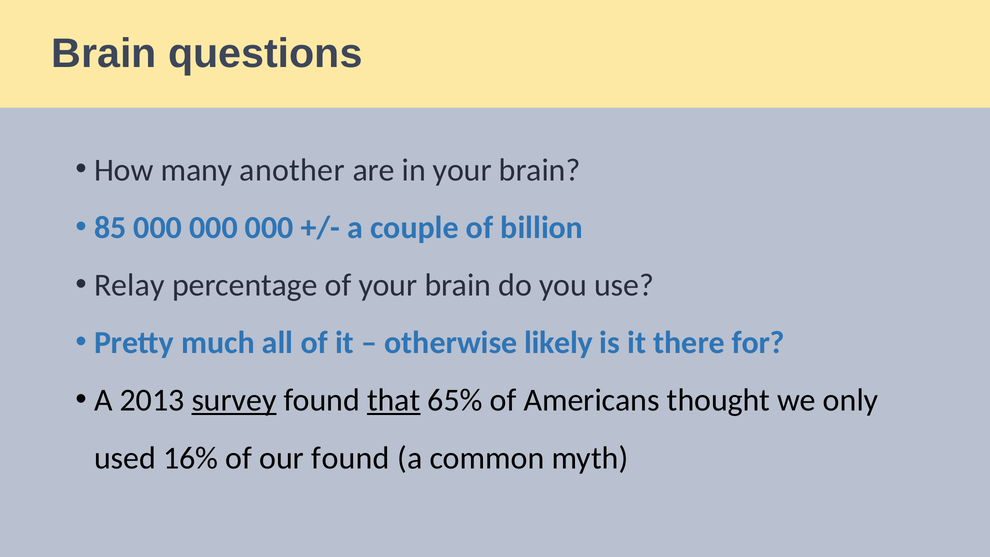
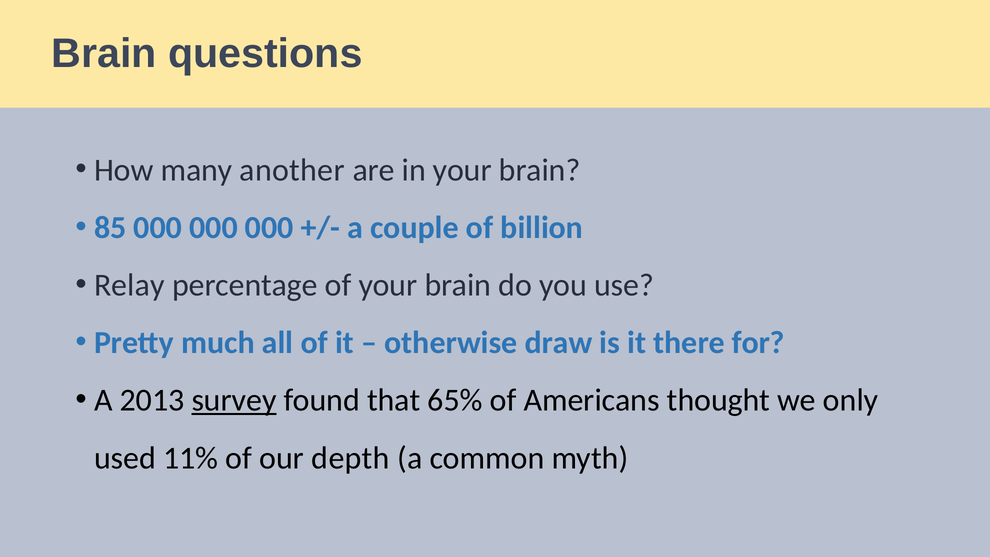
likely: likely -> draw (559, 343)
that underline: present -> none (394, 400)
16%: 16% -> 11% (191, 458)
our found: found -> depth (351, 458)
